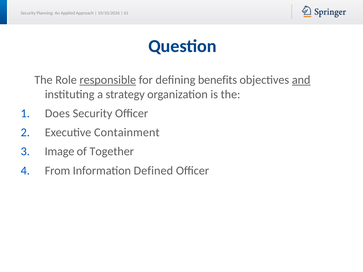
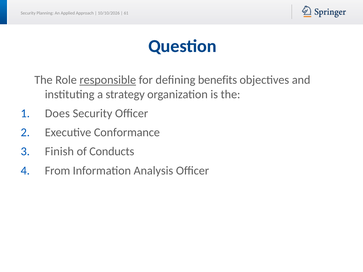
and underline: present -> none (301, 80)
Containment: Containment -> Conformance (127, 133)
Image: Image -> Finish (59, 152)
Together: Together -> Conducts (112, 152)
Defined: Defined -> Analysis (153, 171)
